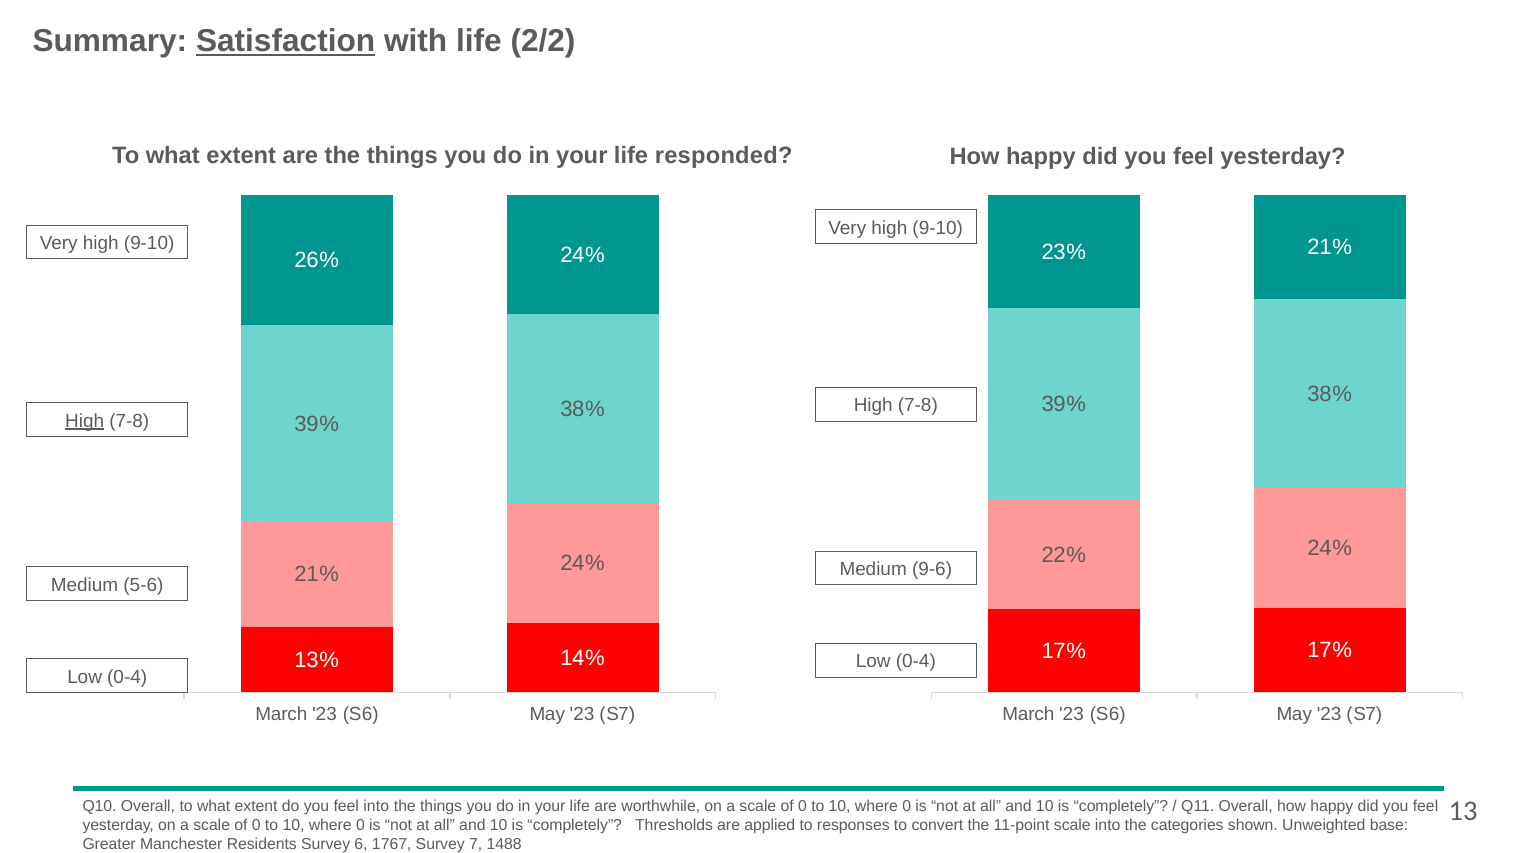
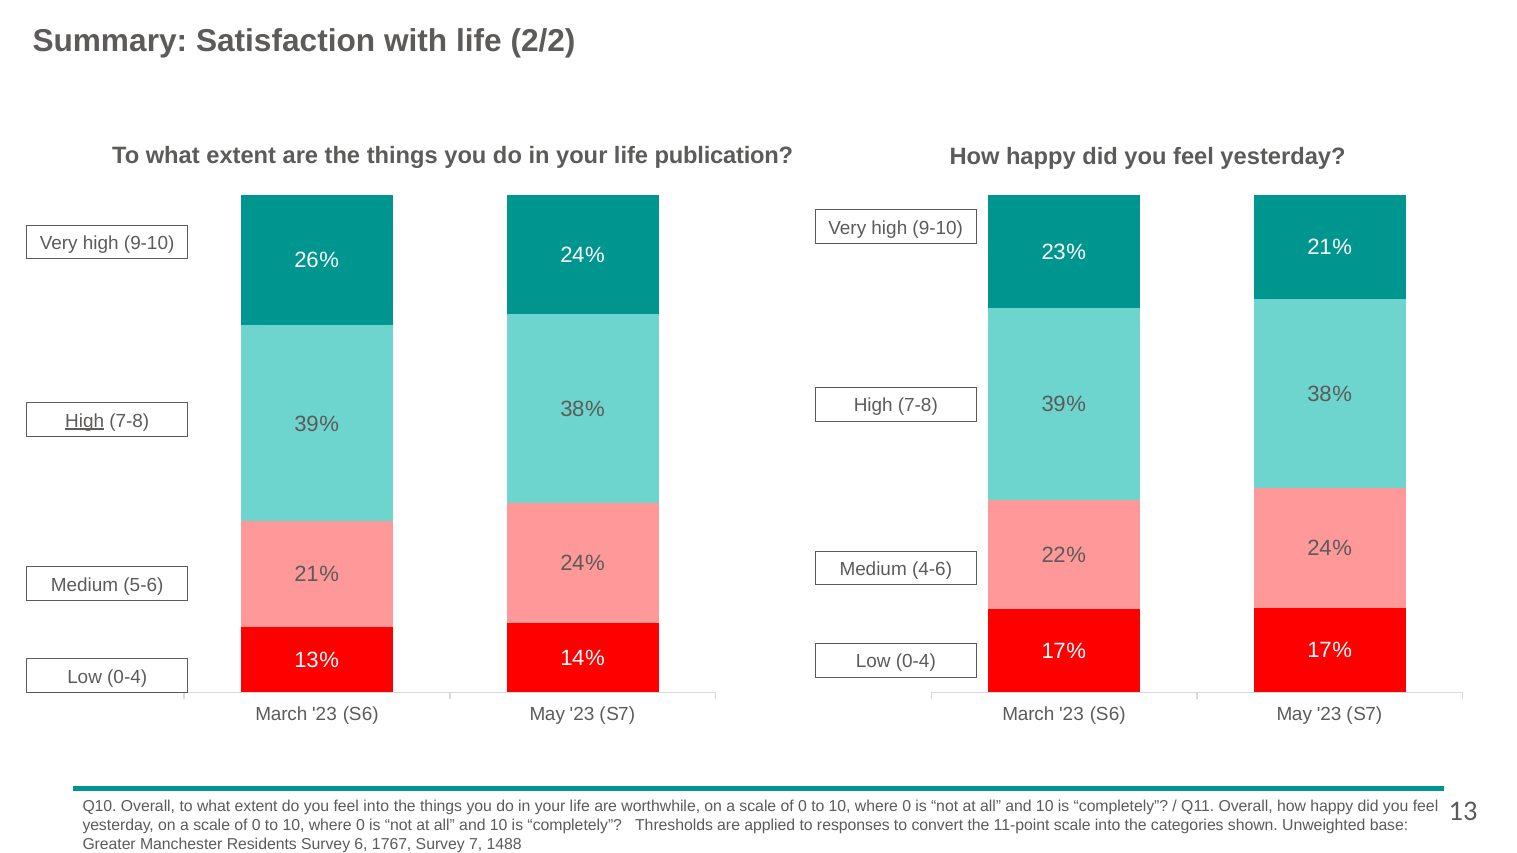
Satisfaction underline: present -> none (286, 42)
responded: responded -> publication (724, 155)
9-6: 9-6 -> 4-6 (932, 570)
